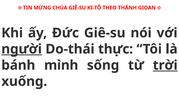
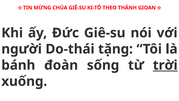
người underline: present -> none (22, 49)
thực: thực -> tặng (116, 49)
mình: mình -> đoàn (61, 65)
